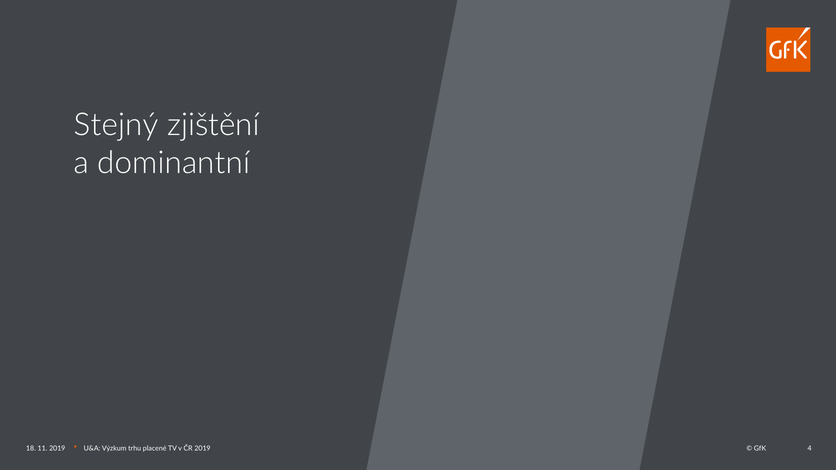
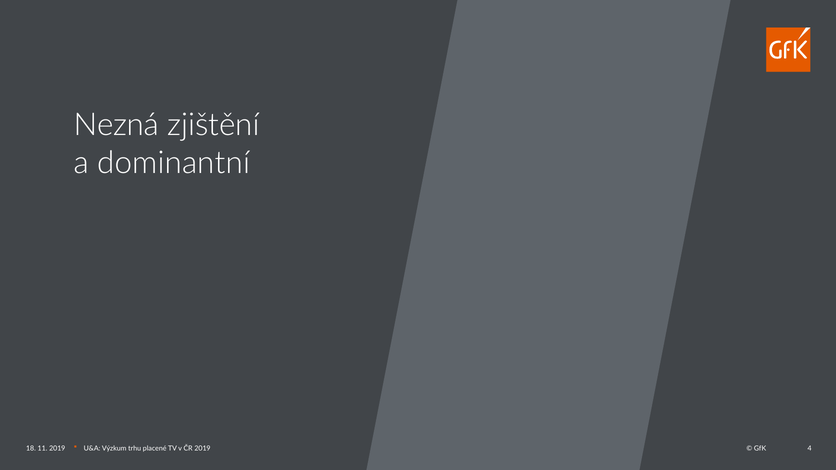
Stejný: Stejný -> Nezná (116, 125)
